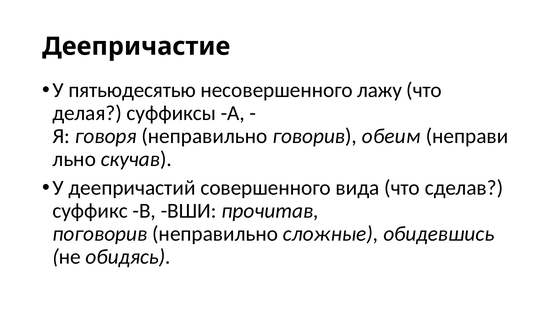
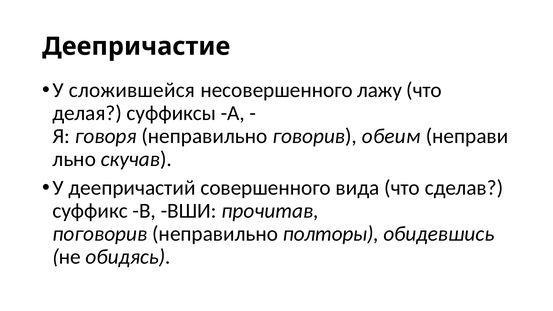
пятьюдесятью: пятьюдесятью -> сложившейся (132, 90)
сложные: сложные -> полторы (331, 234)
